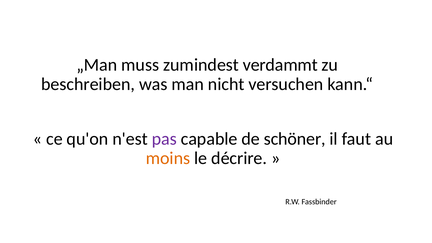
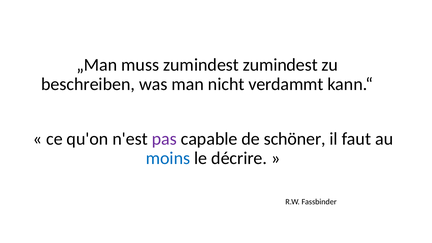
zumindest verdammt: verdammt -> zumindest (280, 65)
versuchen: versuchen -> verdammt (286, 84)
moins colour: orange -> blue (168, 158)
